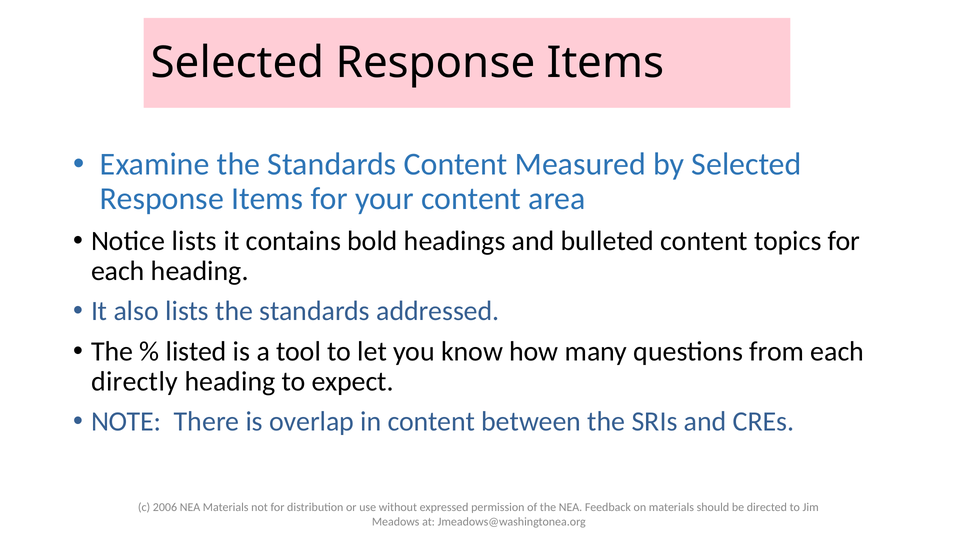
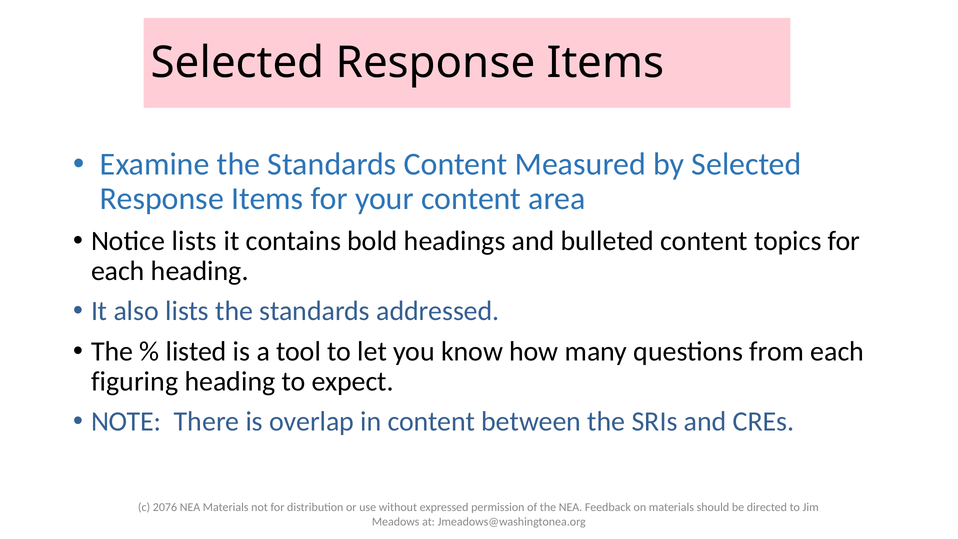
directly: directly -> figuring (135, 381)
2006: 2006 -> 2076 (165, 507)
